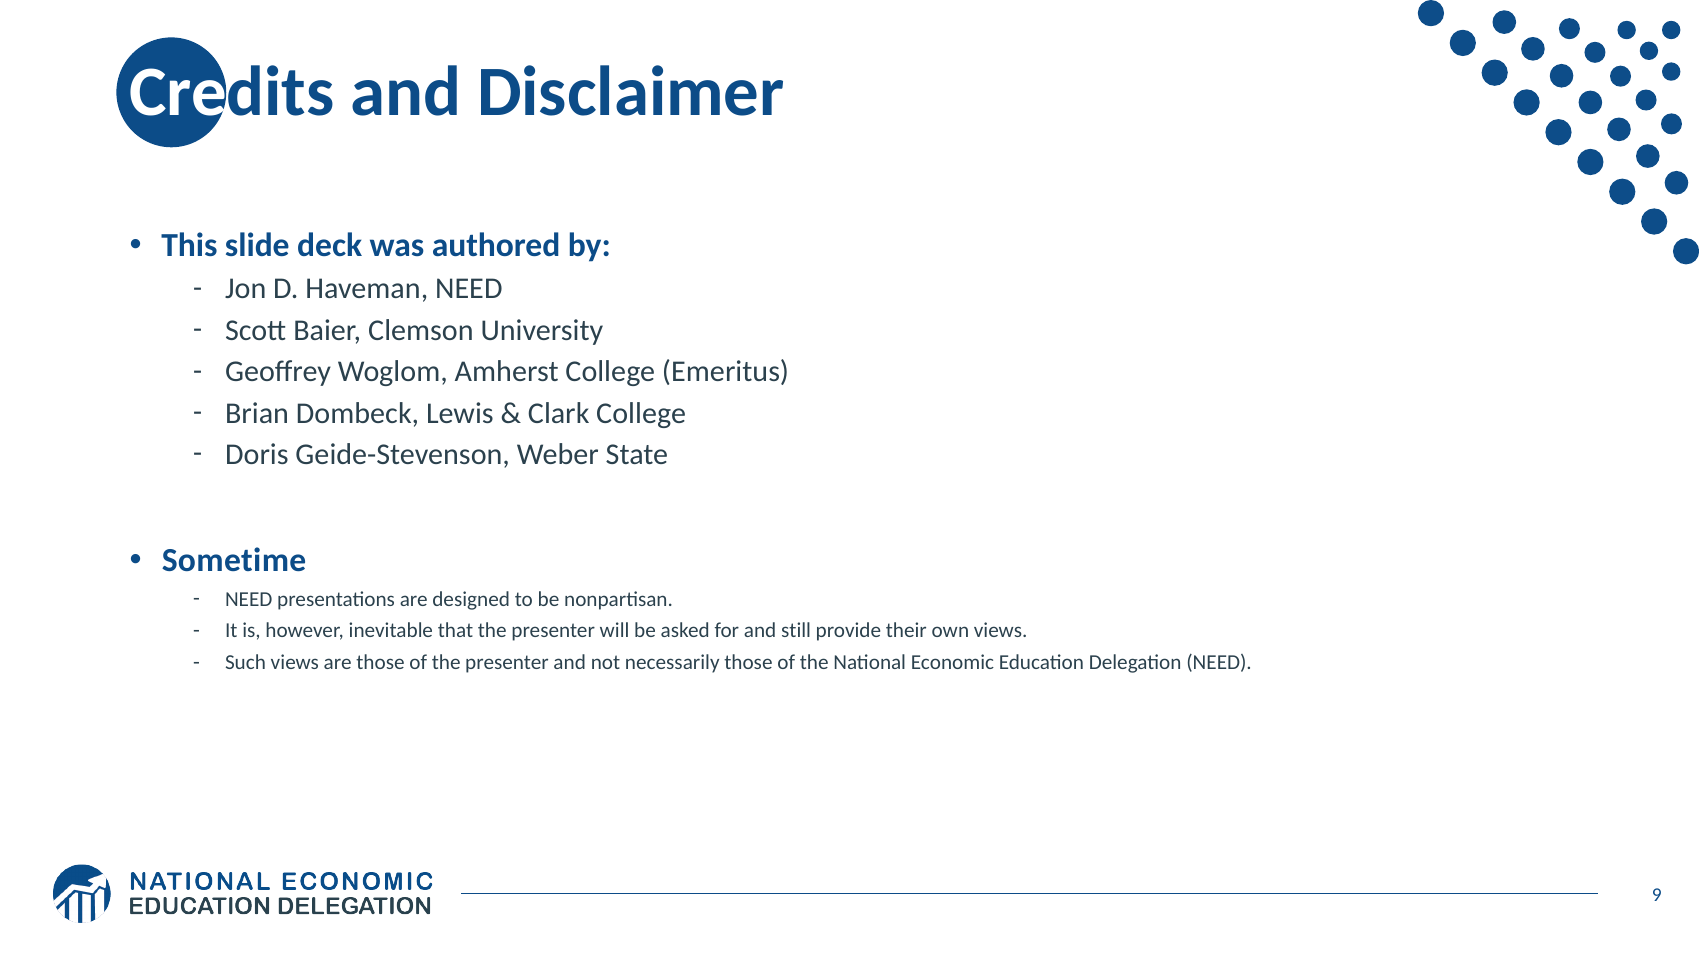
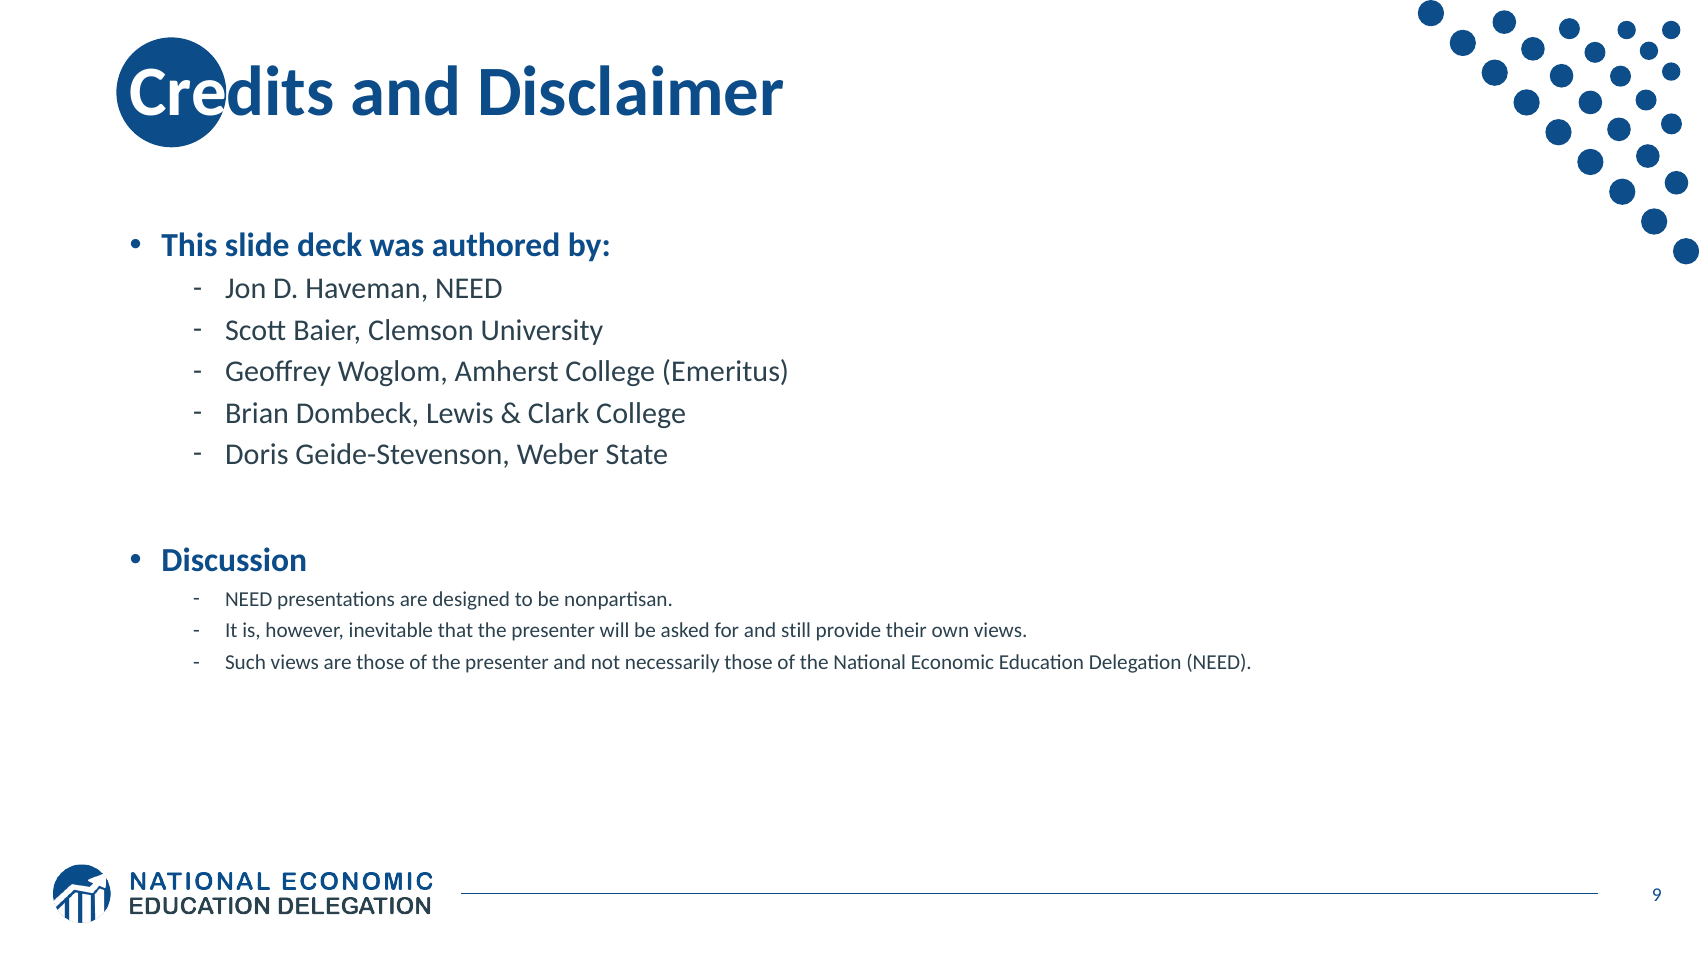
Sometime: Sometime -> Discussion (234, 560)
